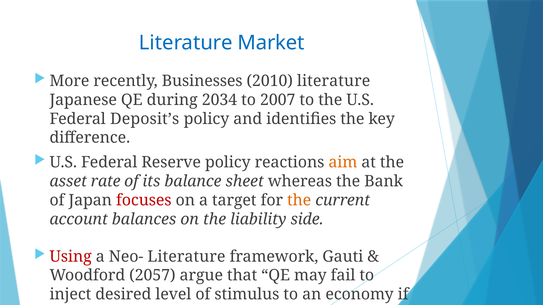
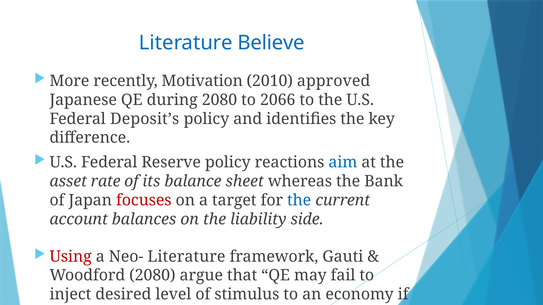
Market: Market -> Believe (271, 43)
Businesses: Businesses -> Motivation (202, 81)
2010 literature: literature -> approved (334, 81)
during 2034: 2034 -> 2080 (219, 100)
2007: 2007 -> 2066 (278, 100)
aim colour: orange -> blue (343, 163)
the colour: orange -> blue (299, 201)
Woodford 2057: 2057 -> 2080 (152, 276)
